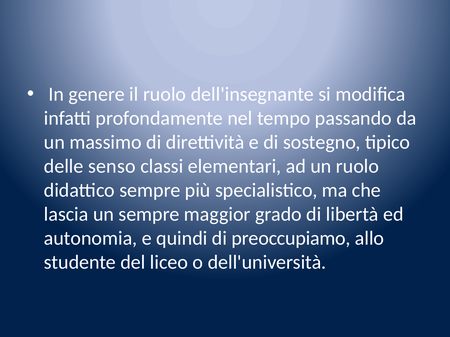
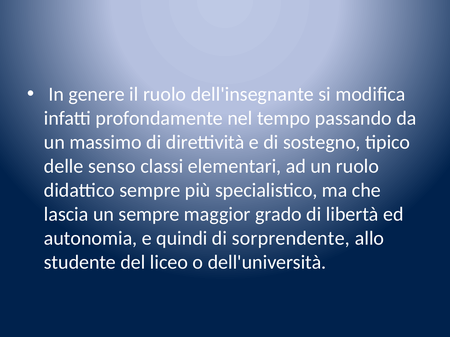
preoccupiamo: preoccupiamo -> sorprendente (291, 239)
